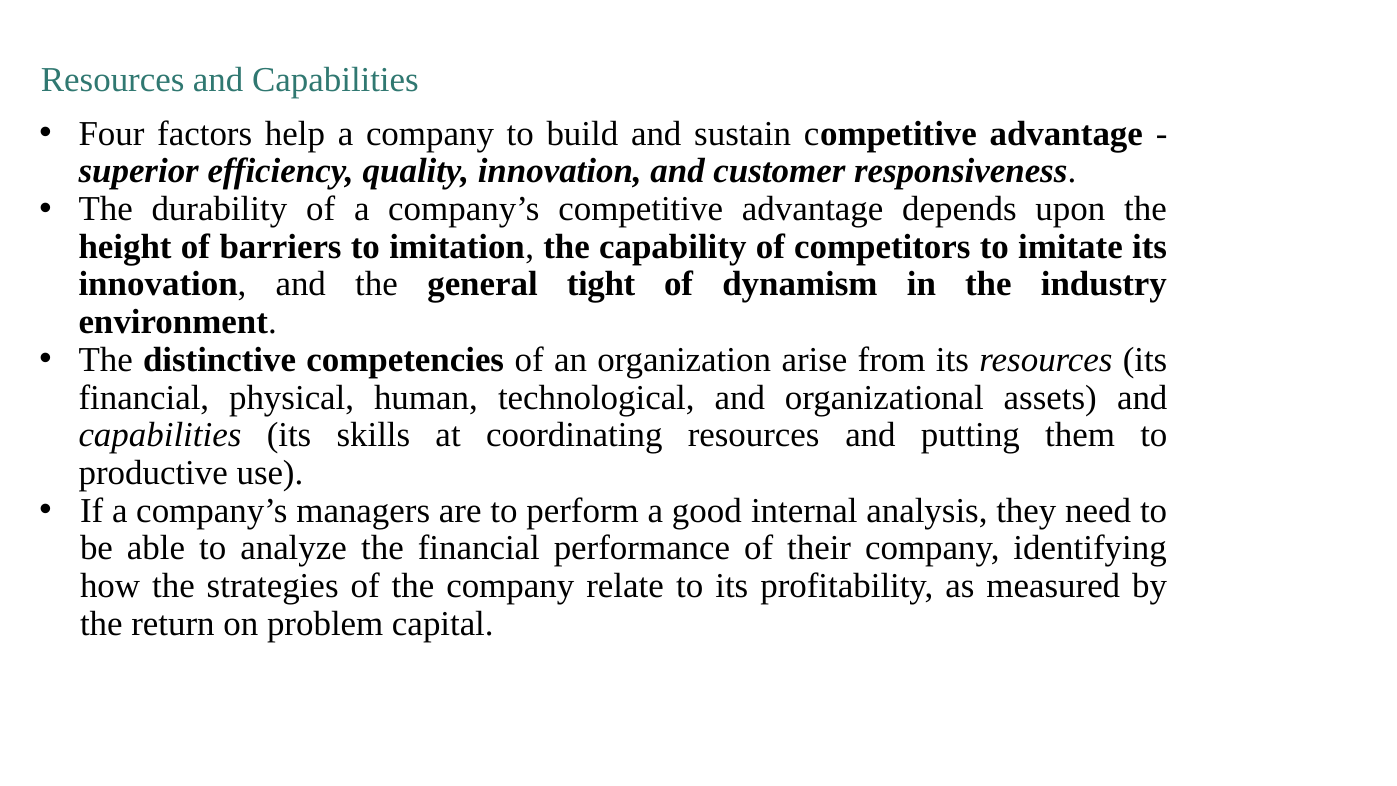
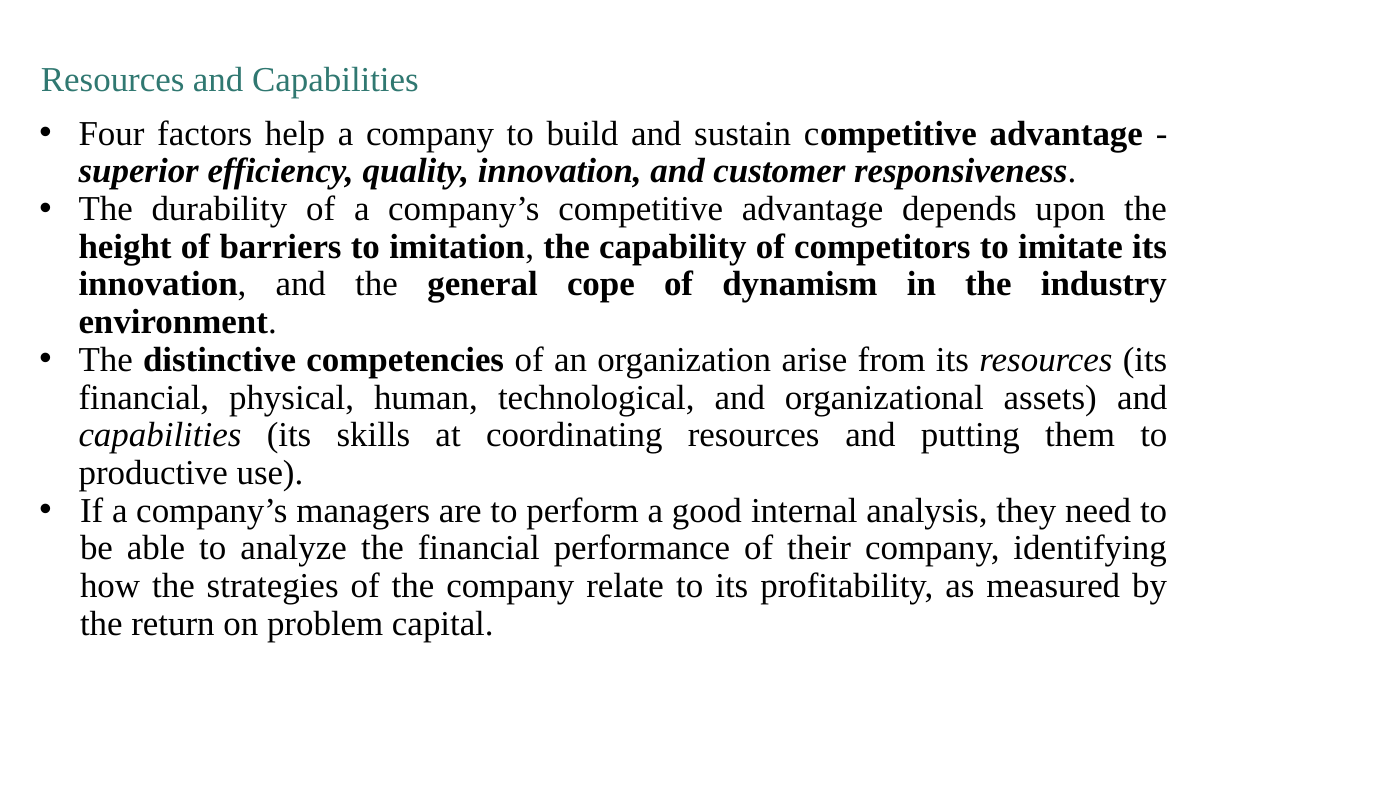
tight: tight -> cope (601, 284)
